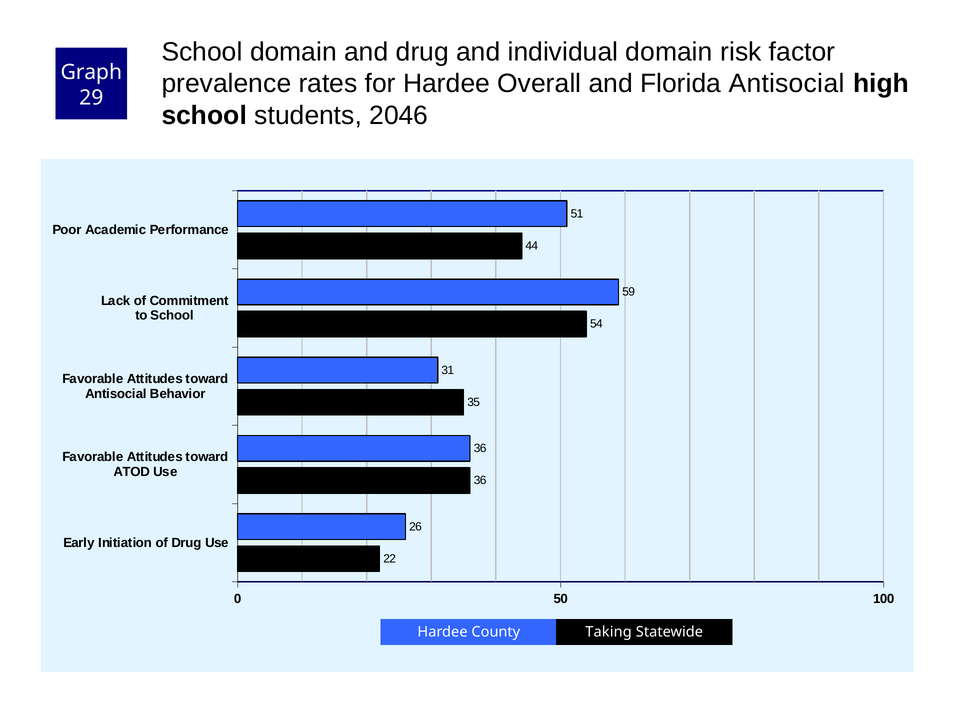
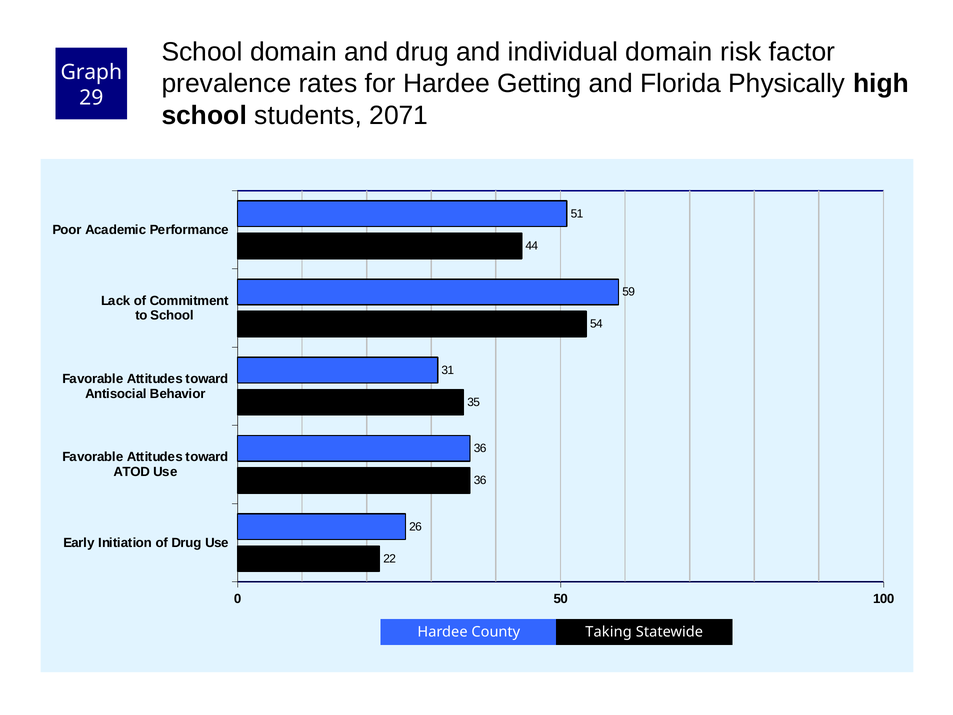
Overall: Overall -> Getting (539, 84)
Florida Antisocial: Antisocial -> Physically (787, 84)
2046: 2046 -> 2071 (399, 115)
